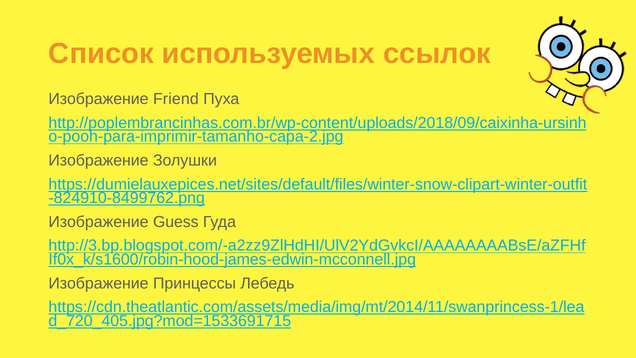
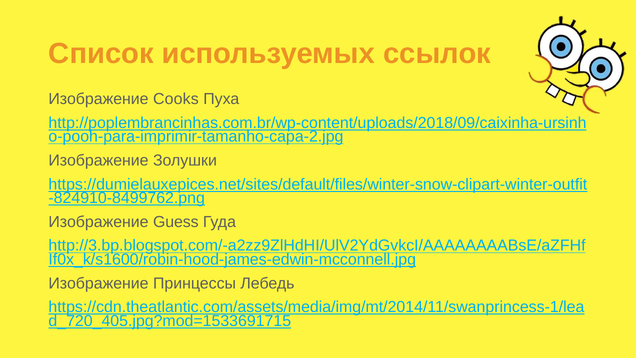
Friend: Friend -> Cooks (176, 99)
